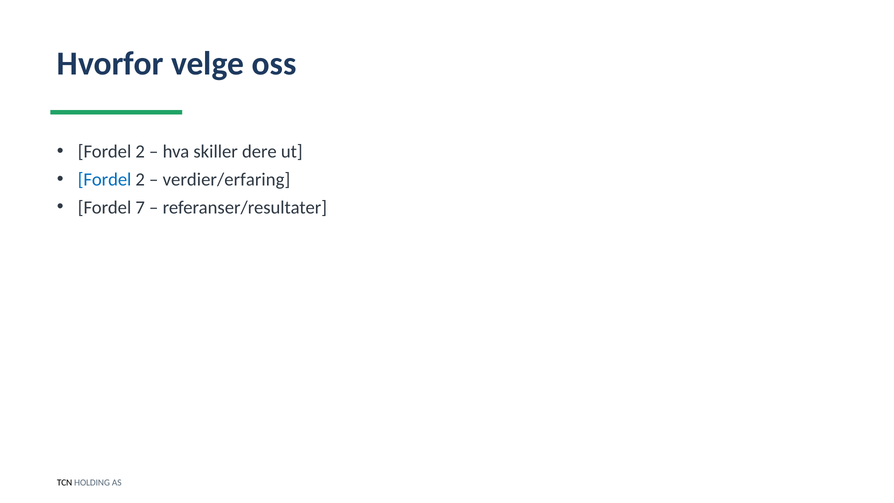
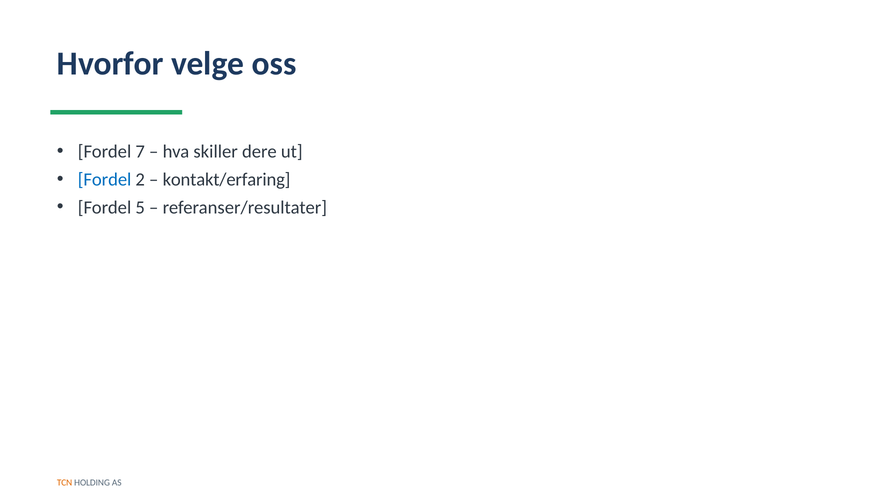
2: 2 -> 7 (140, 151)
verdier/erfaring: verdier/erfaring -> kontakt/erfaring (227, 179)
7: 7 -> 5 (140, 207)
TCN colour: black -> orange (65, 483)
